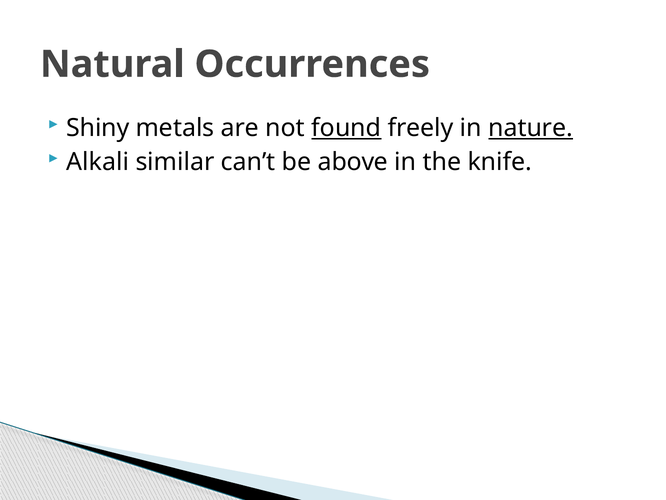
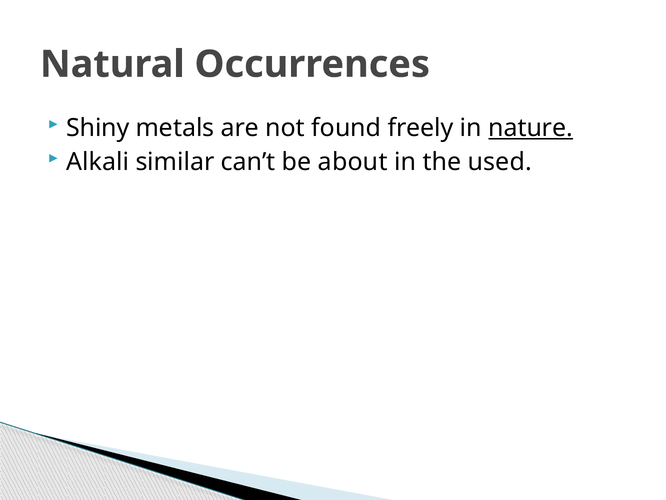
found underline: present -> none (346, 128)
above: above -> about (353, 162)
knife: knife -> used (500, 162)
